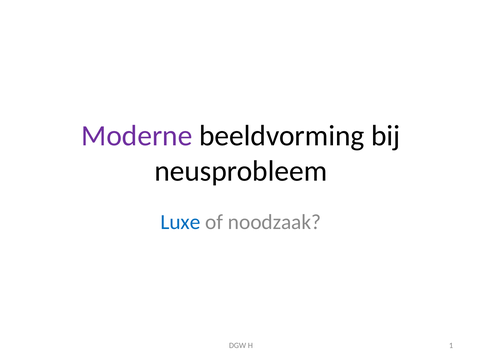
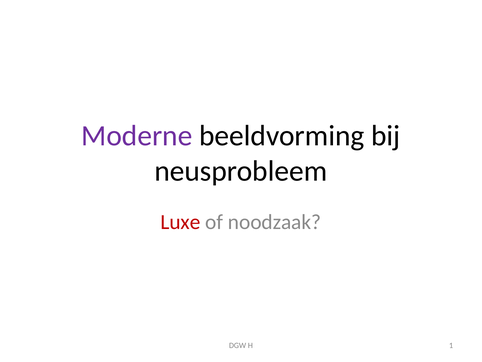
Luxe colour: blue -> red (181, 222)
